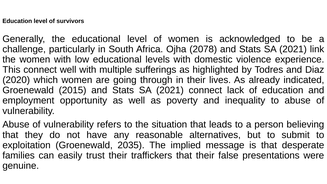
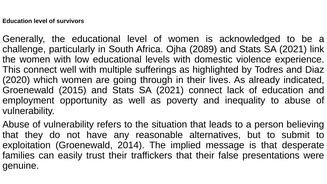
2078: 2078 -> 2089 (203, 49)
2035: 2035 -> 2014 (131, 145)
